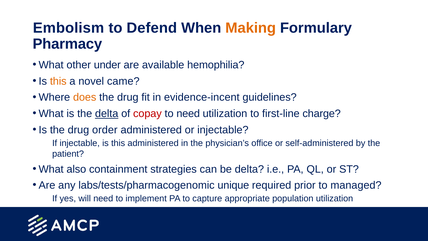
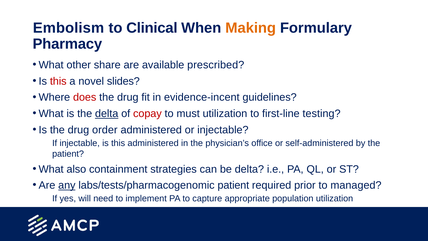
Defend: Defend -> Clinical (152, 28)
under: under -> share (107, 65)
hemophilia: hemophilia -> prescribed (216, 65)
this colour: orange -> red (58, 81)
came: came -> slides (123, 81)
does colour: orange -> red (85, 97)
to need: need -> must (188, 114)
charge: charge -> testing (322, 114)
any underline: none -> present (67, 185)
labs/tests/pharmacogenomic unique: unique -> patient (233, 185)
